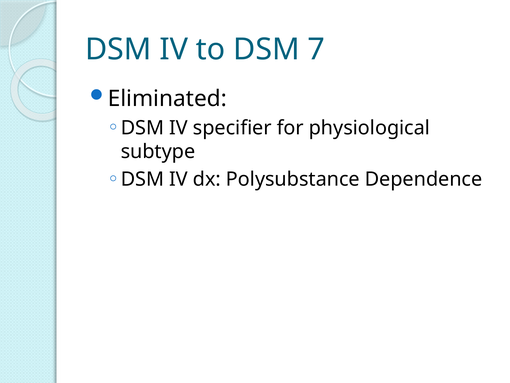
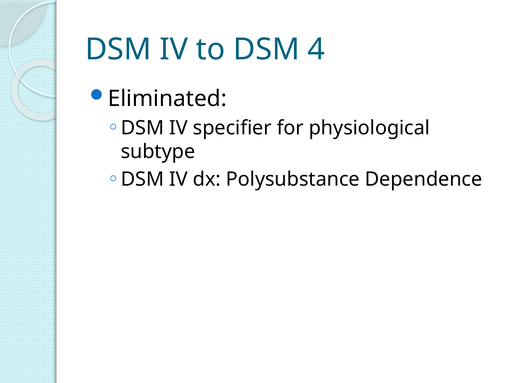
7: 7 -> 4 (316, 49)
